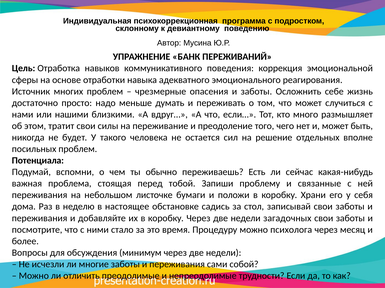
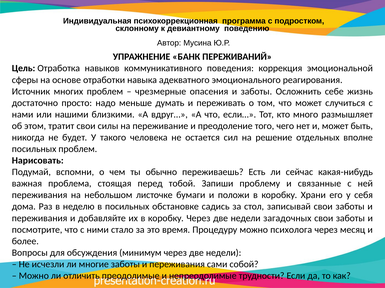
Потенциала: Потенциала -> Нарисовать (38, 161)
в настоящее: настоящее -> посильных (127, 207)
